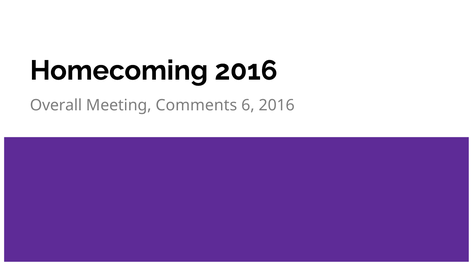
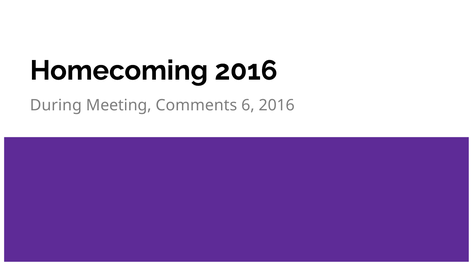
Overall: Overall -> During (56, 105)
